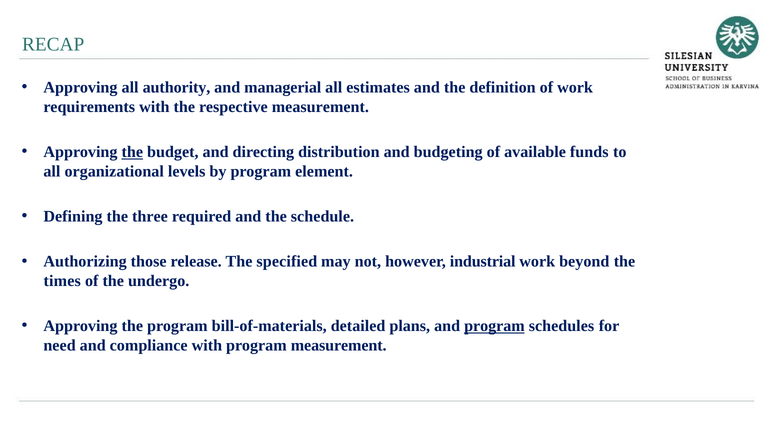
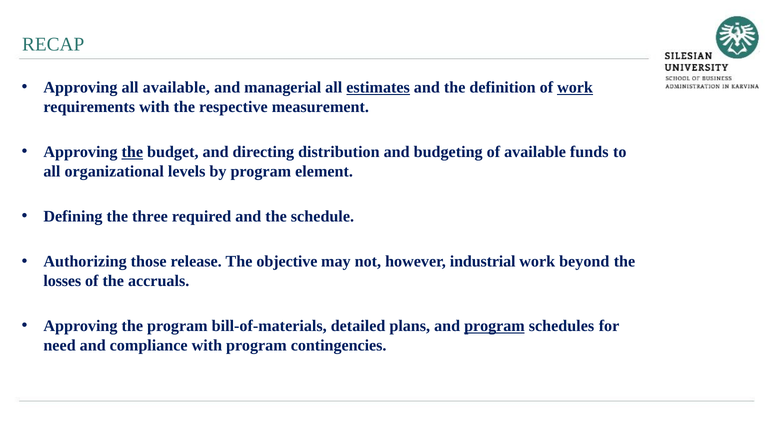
all authority: authority -> available (176, 88)
estimates underline: none -> present (378, 88)
work underline: none -> present (575, 88)
specified: specified -> objective (287, 262)
times: times -> losses (62, 281)
undergo: undergo -> accruals (159, 281)
program measurement: measurement -> contingencies (339, 345)
